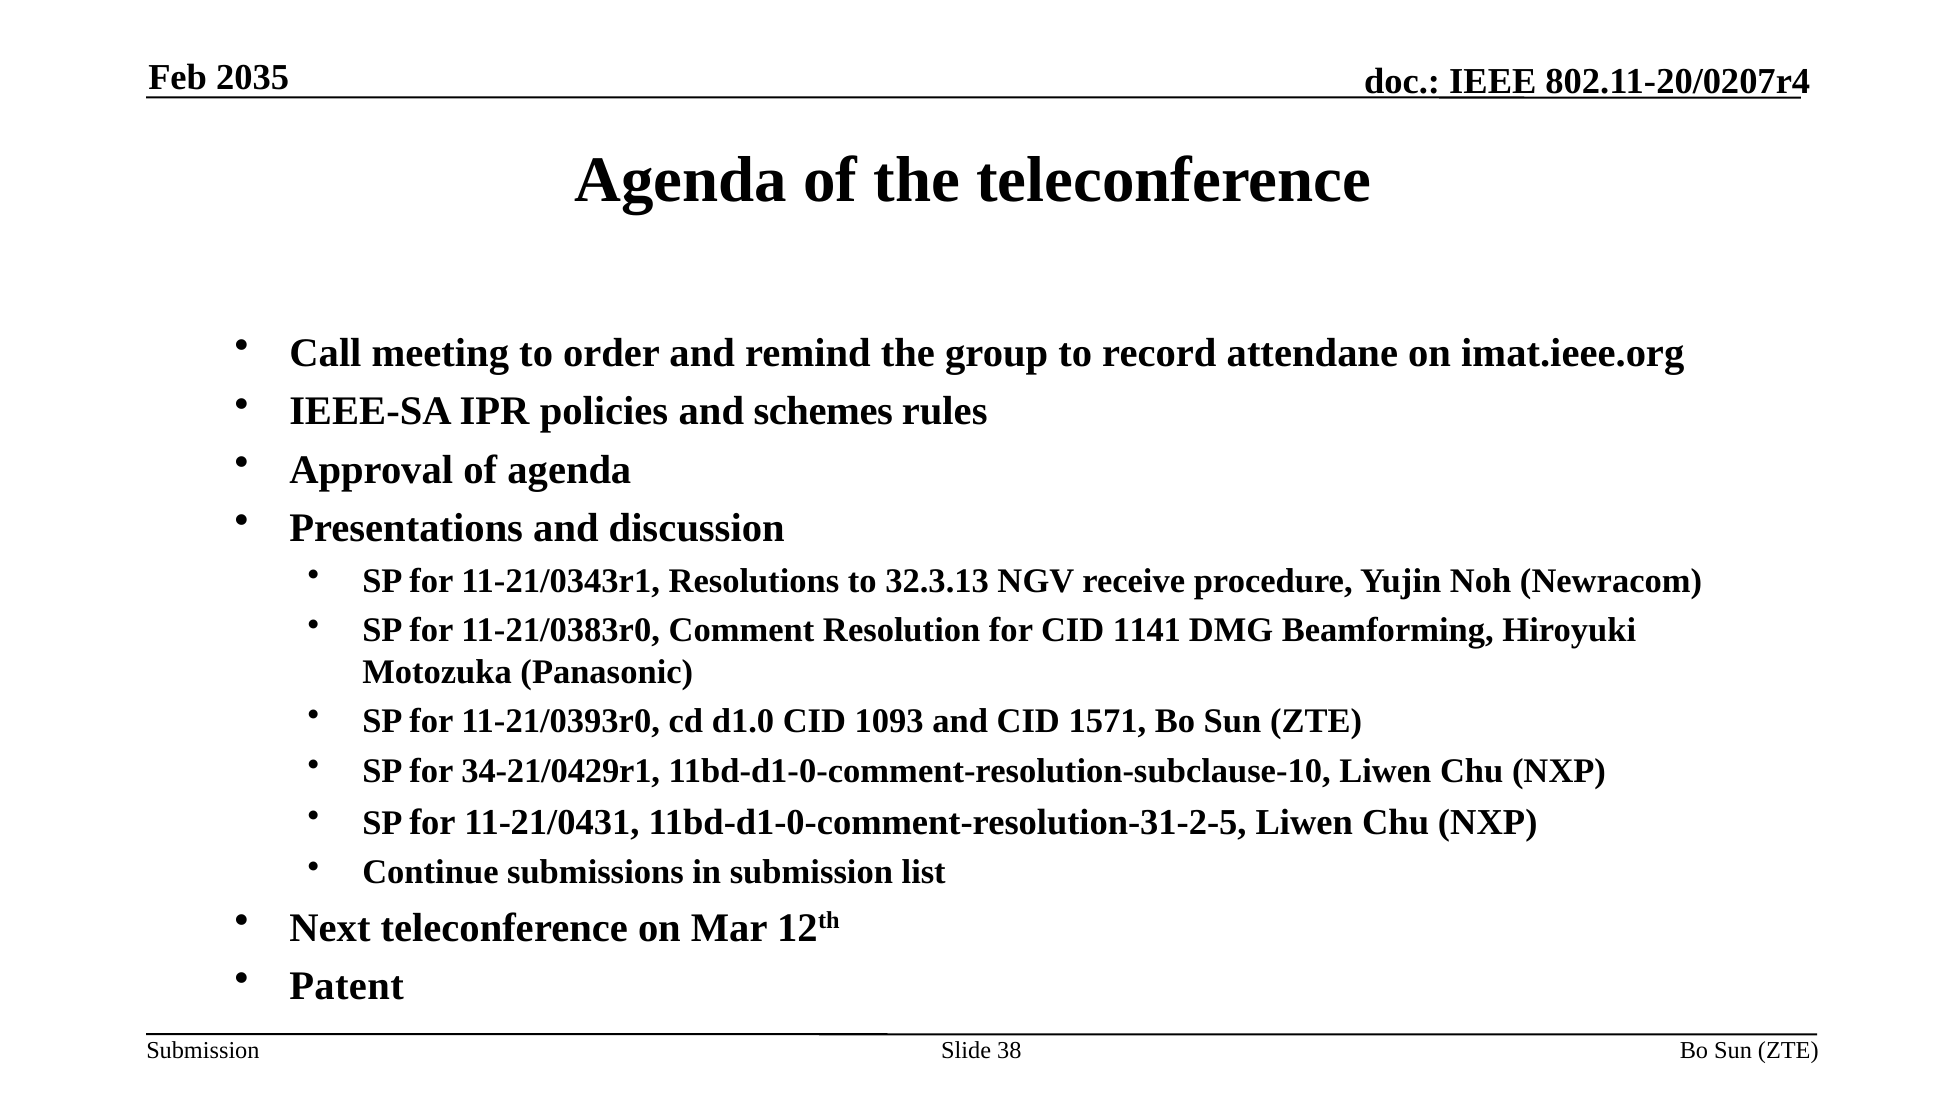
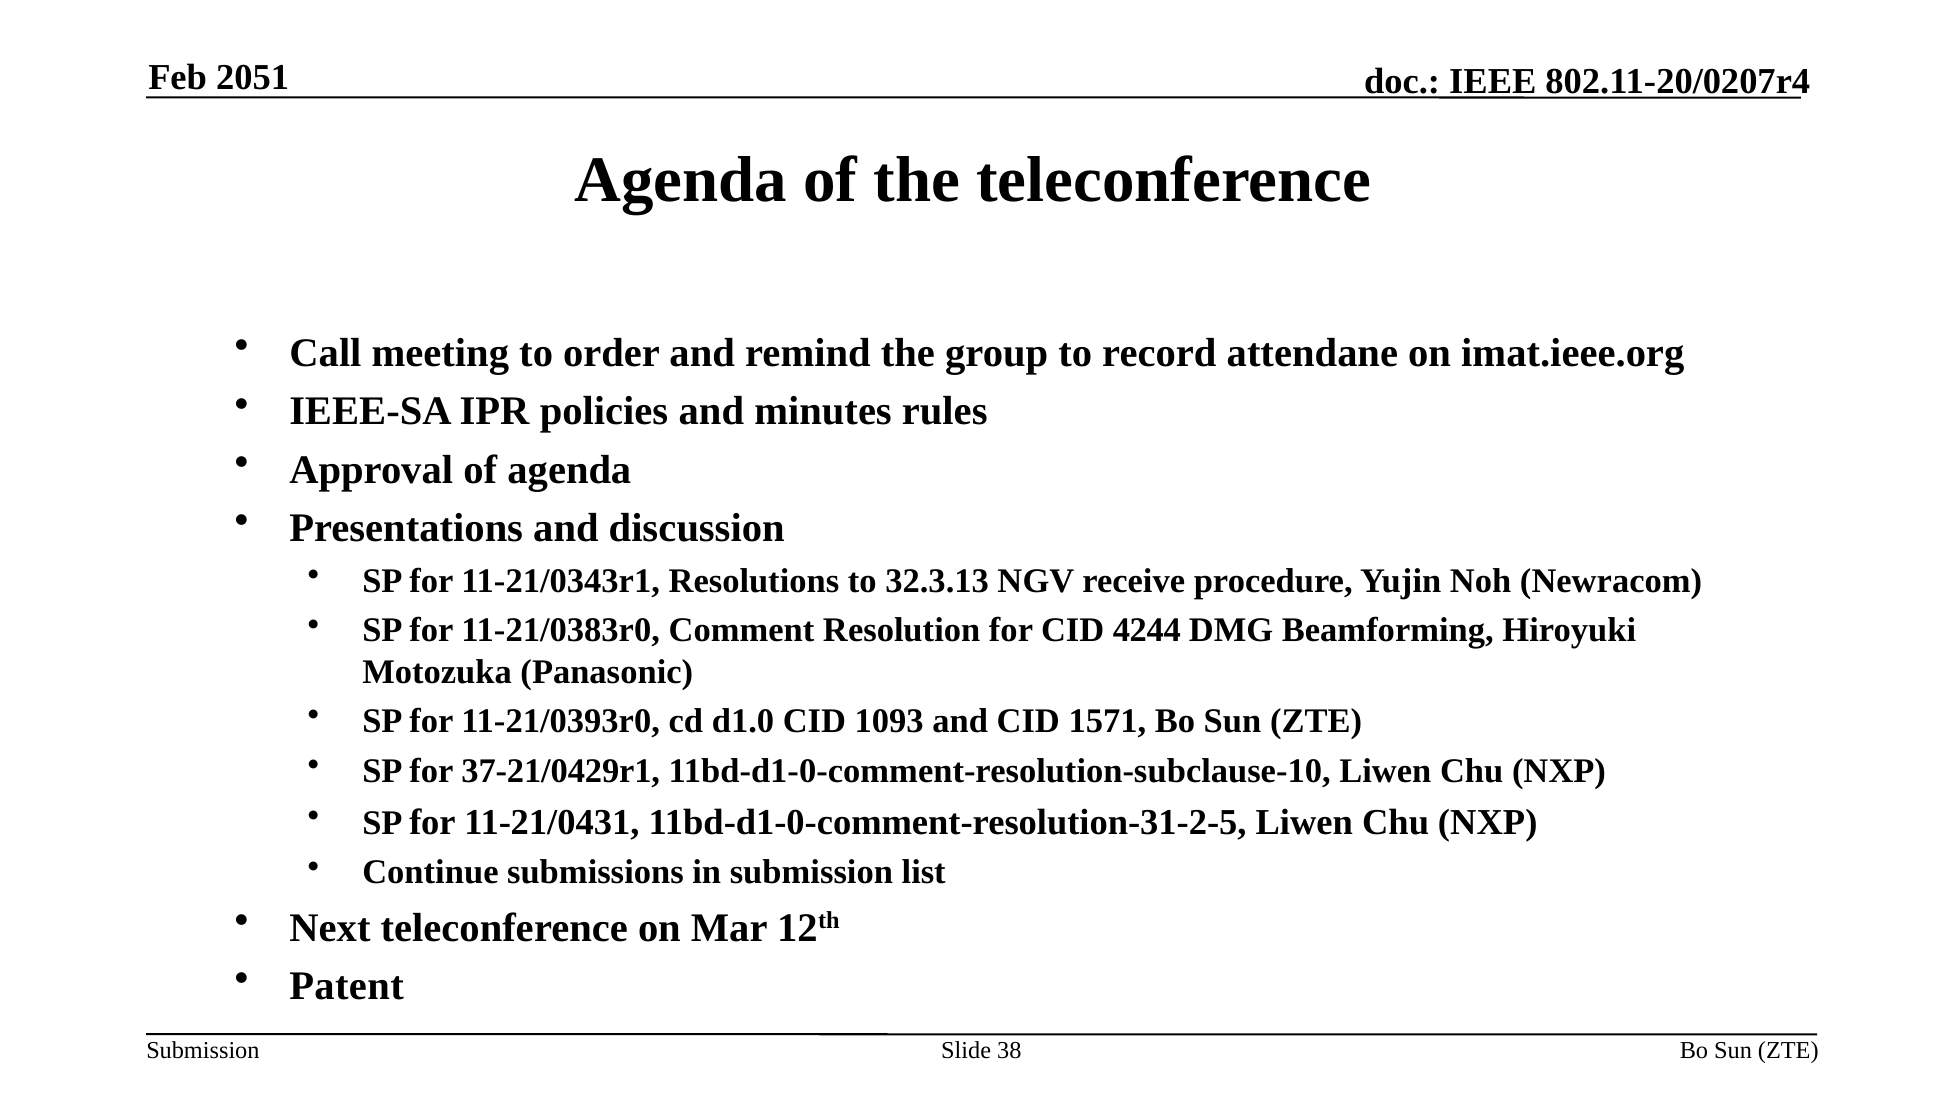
2035: 2035 -> 2051 (253, 77)
schemes: schemes -> minutes (823, 411)
1141: 1141 -> 4244 (1147, 630)
34-21/0429r1: 34-21/0429r1 -> 37-21/0429r1 (561, 771)
